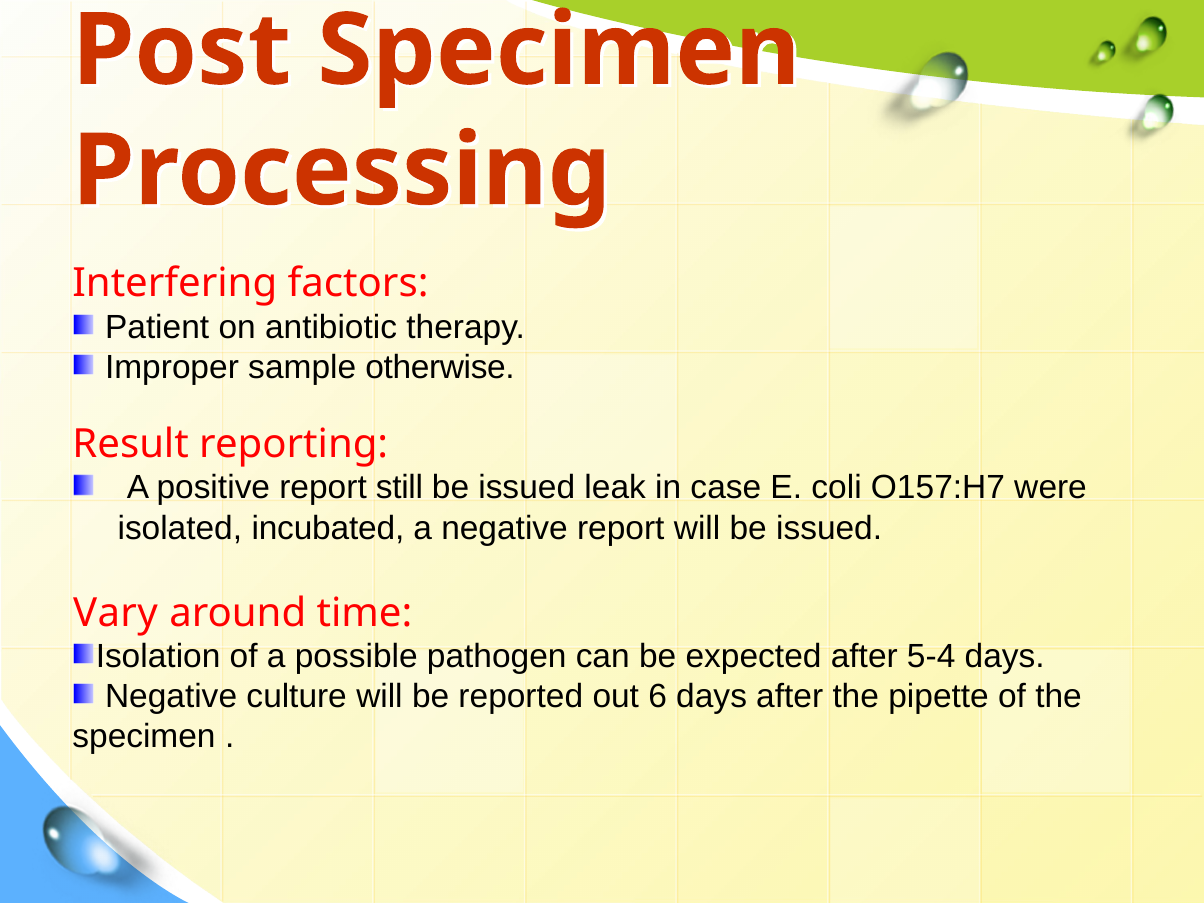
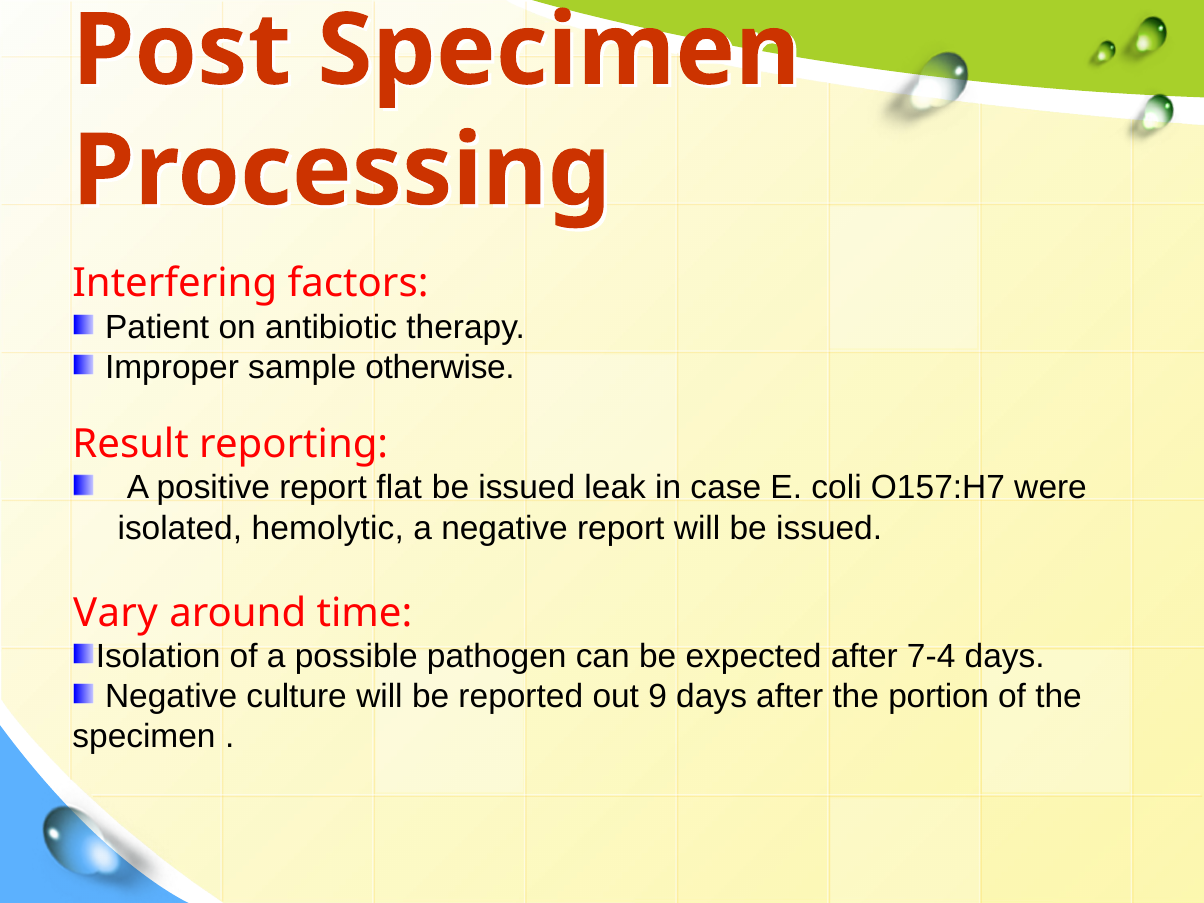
still: still -> flat (399, 488)
incubated: incubated -> hemolytic (328, 528)
5-4: 5-4 -> 7-4 (931, 657)
6: 6 -> 9 (658, 697)
pipette: pipette -> portion (939, 697)
